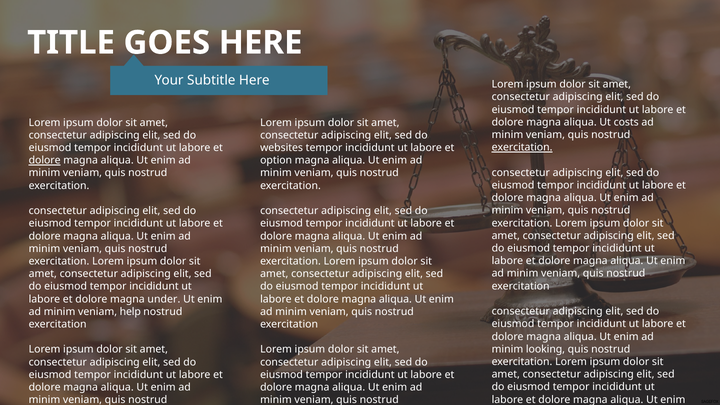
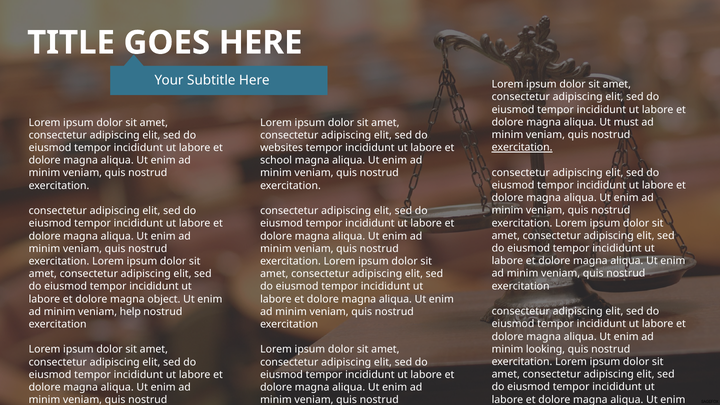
costs: costs -> must (626, 122)
dolore underline: present -> none (45, 160)
option: option -> school (276, 160)
under: under -> object (164, 299)
